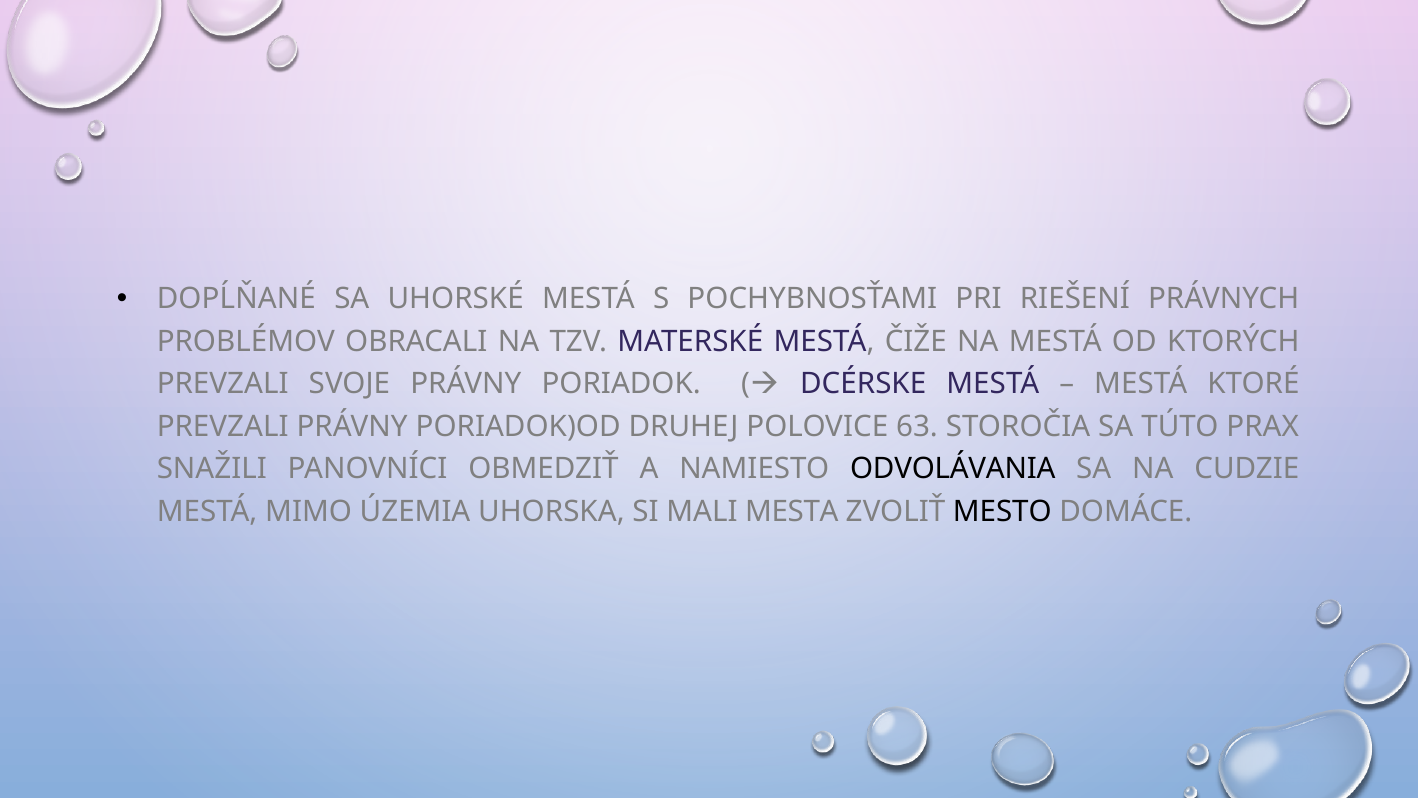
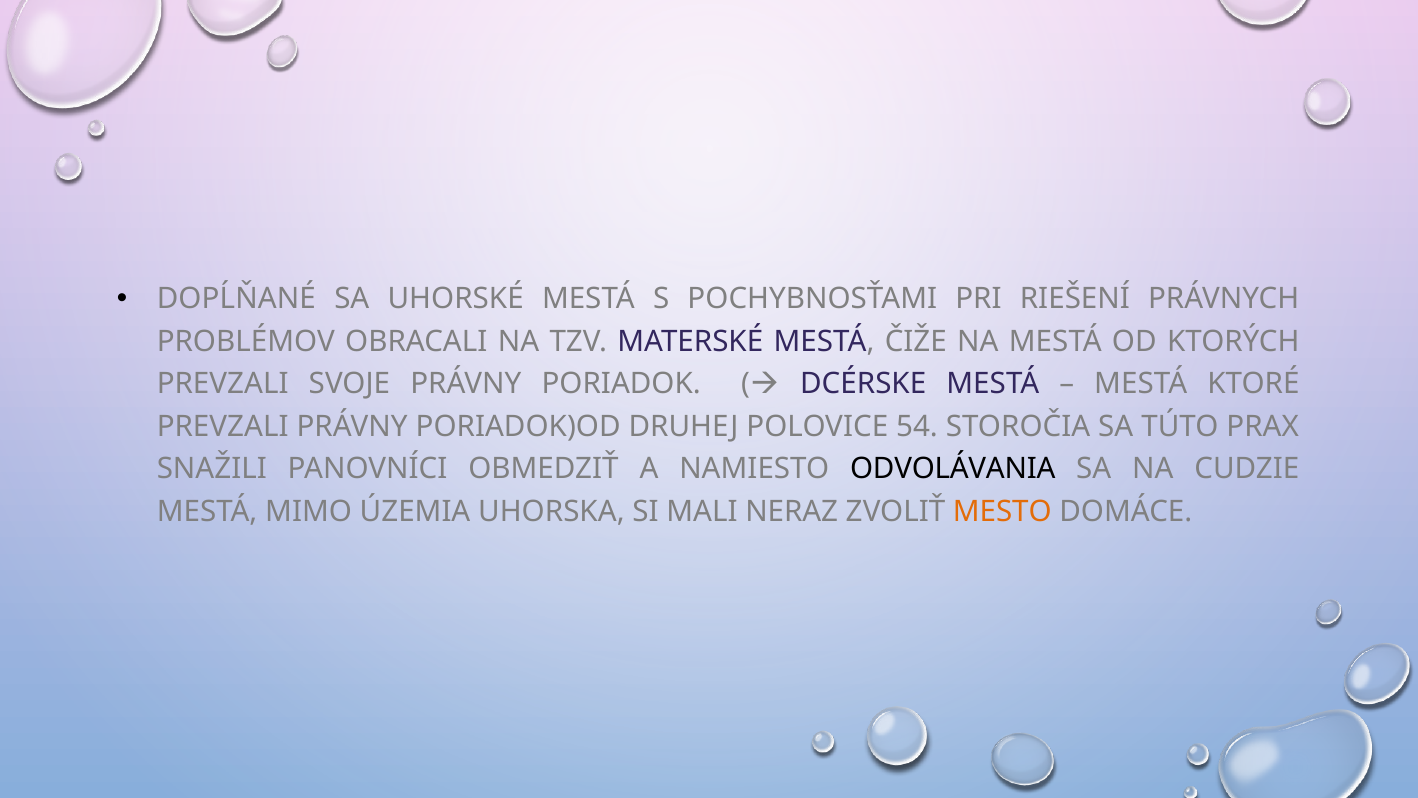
63: 63 -> 54 (917, 426)
MESTA: MESTA -> NERAZ (792, 512)
MESTO colour: black -> orange (1002, 512)
